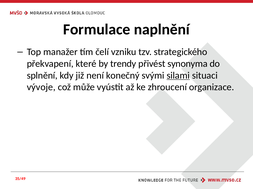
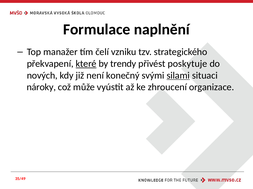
které underline: none -> present (86, 64)
synonyma: synonyma -> poskytuje (187, 64)
splnění: splnění -> nových (42, 76)
vývoje: vývoje -> nároky (41, 87)
